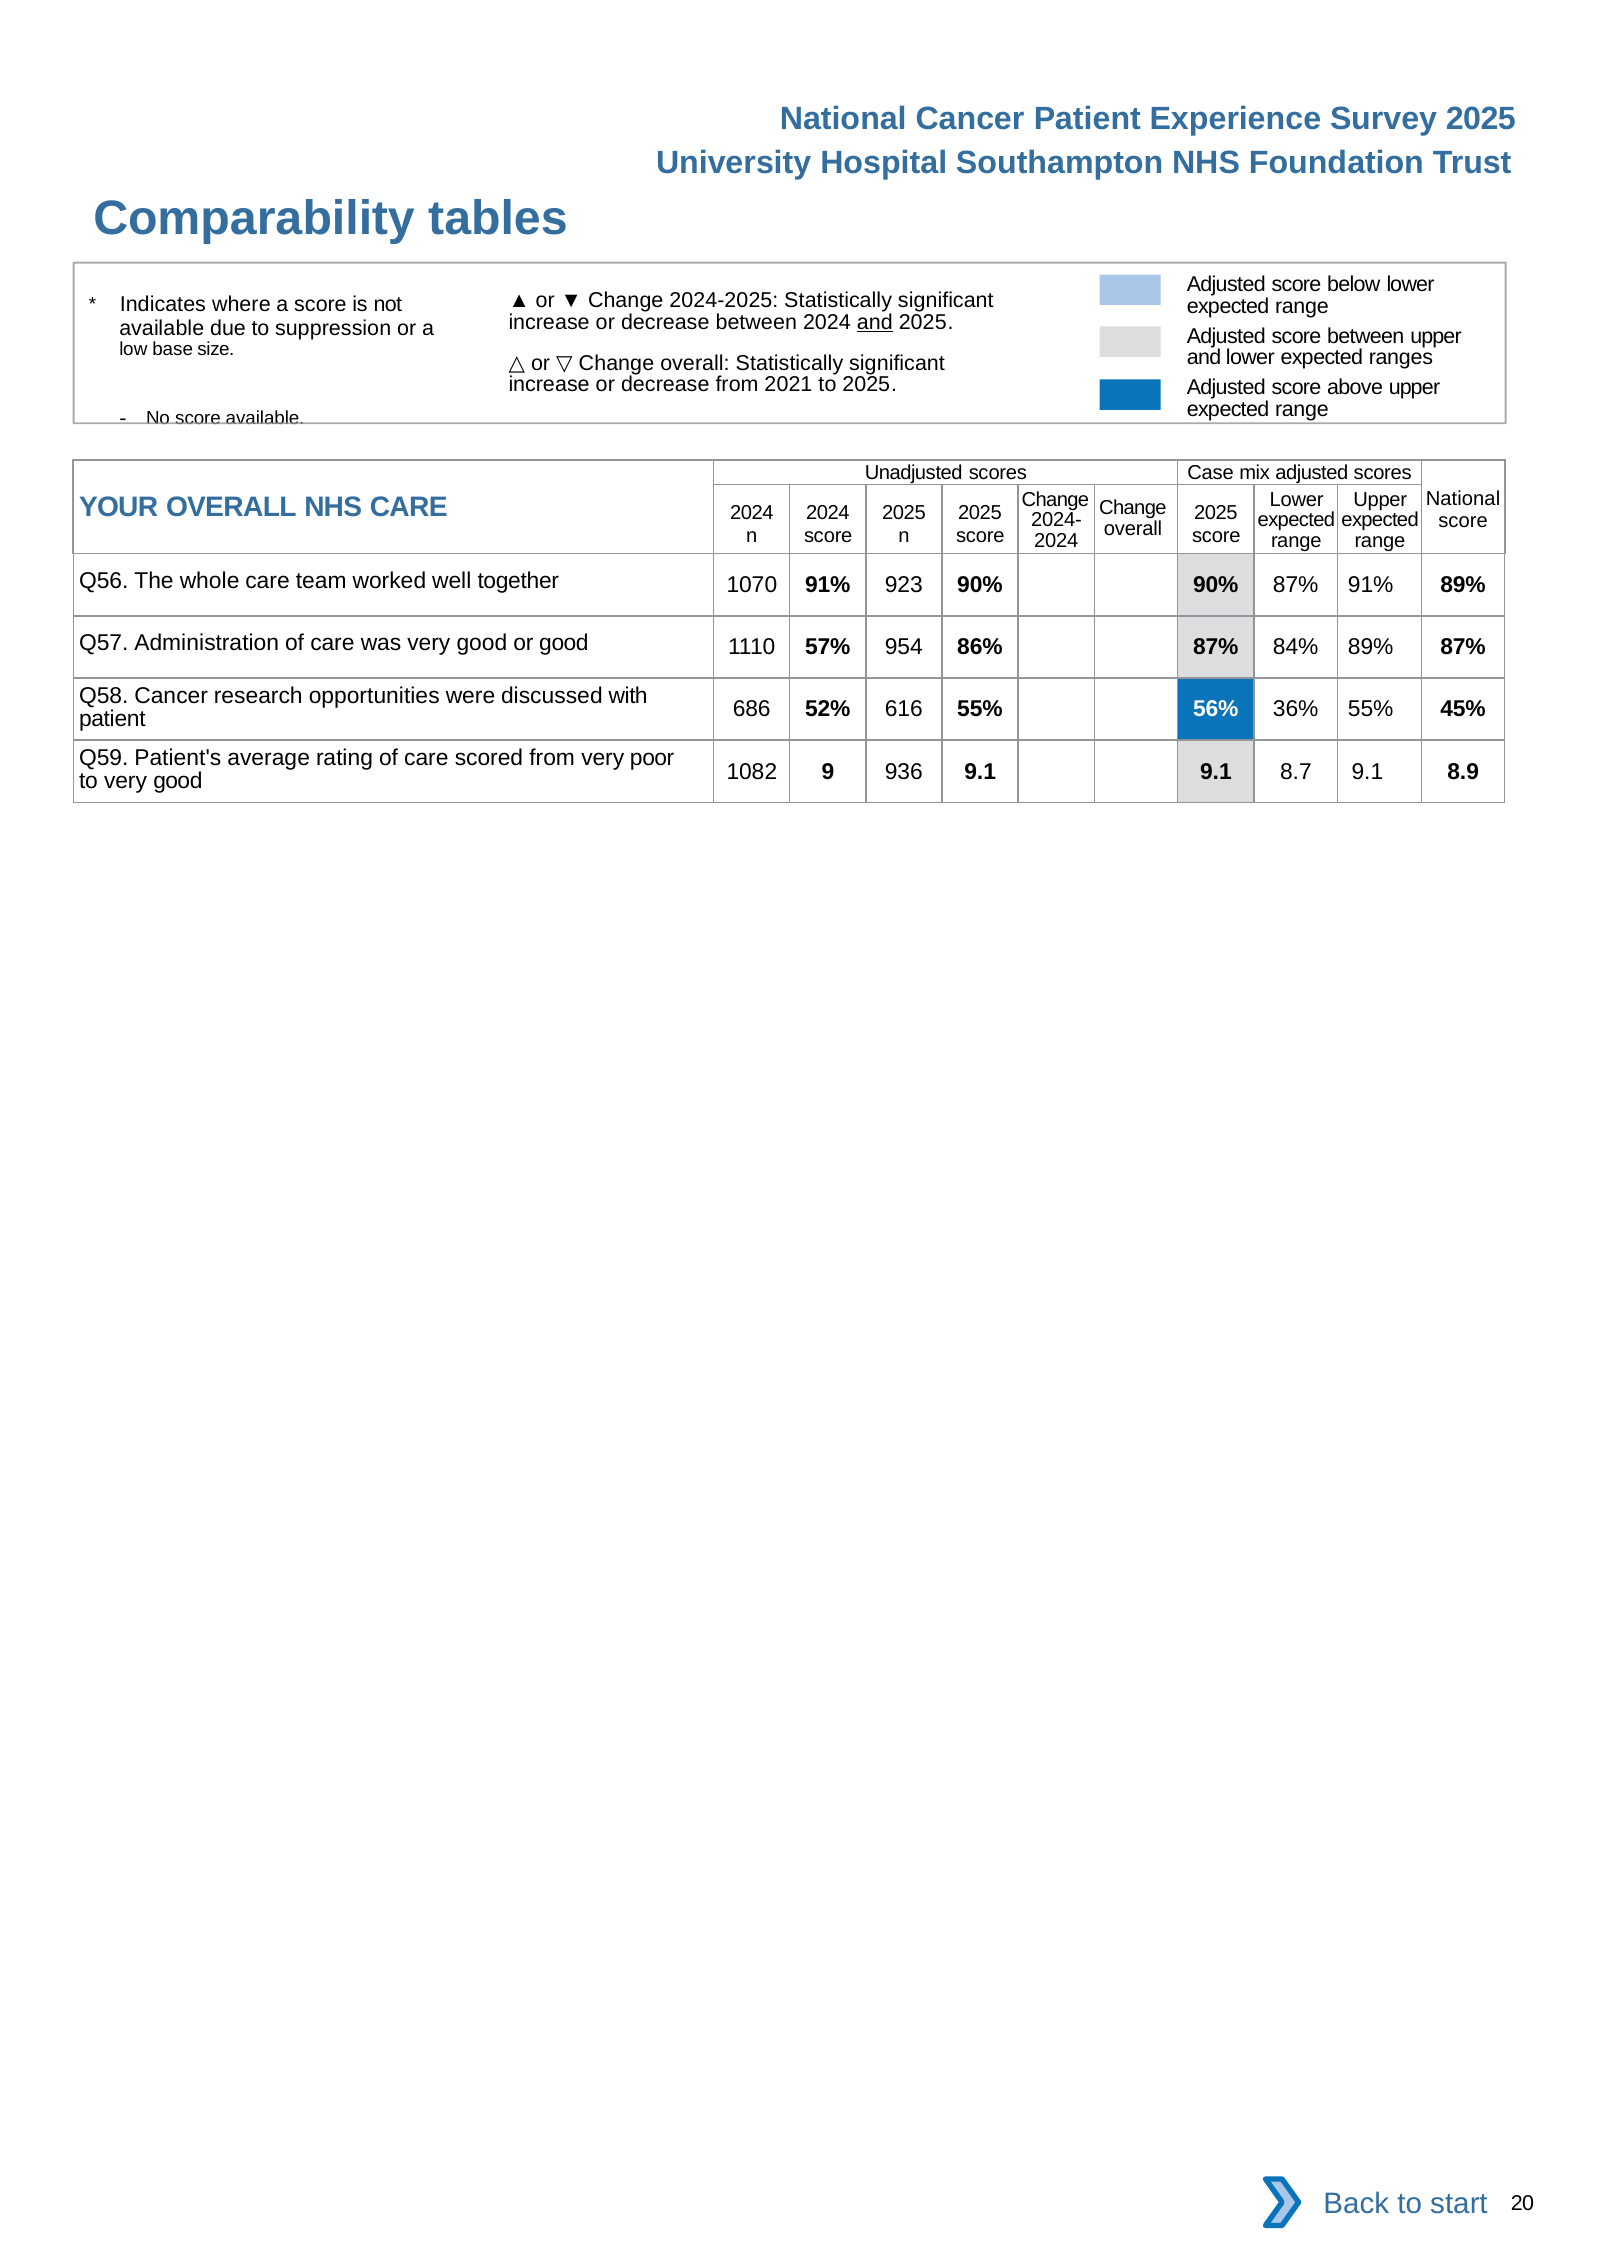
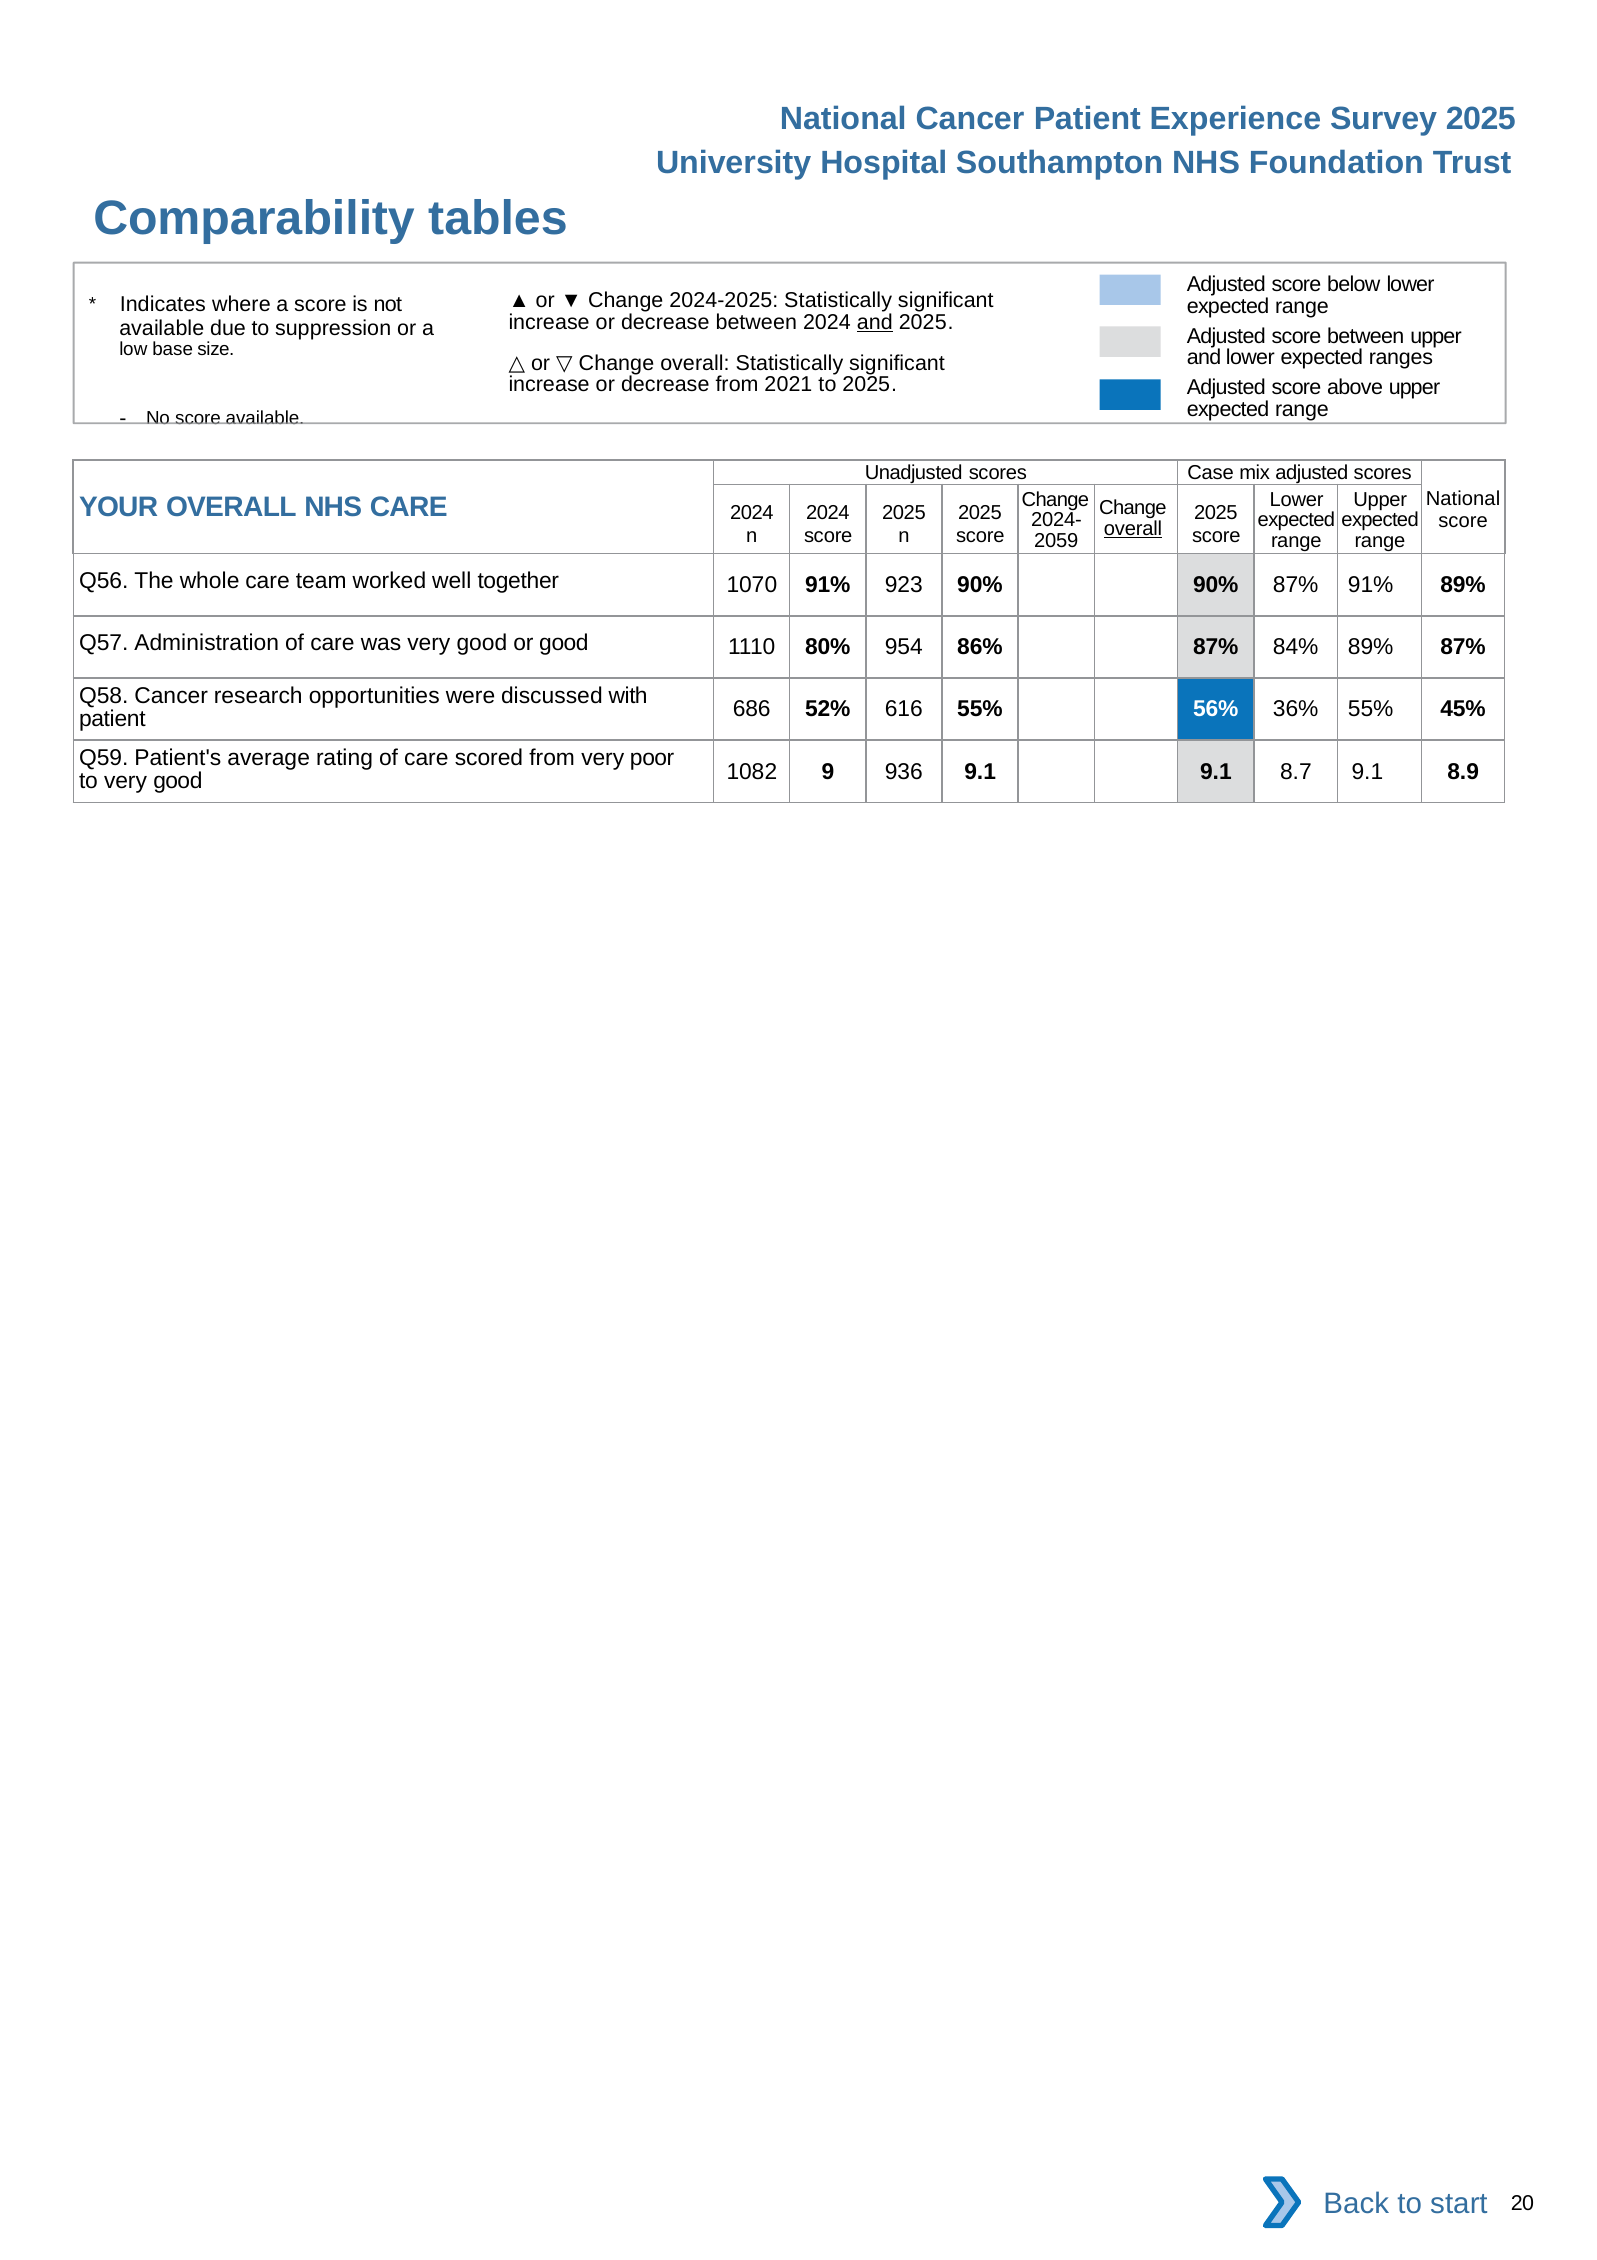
overall underline: none -> present (1133, 529)
2024: 2024 -> 2059 (1056, 540)
57%: 57% -> 80% (828, 647)
